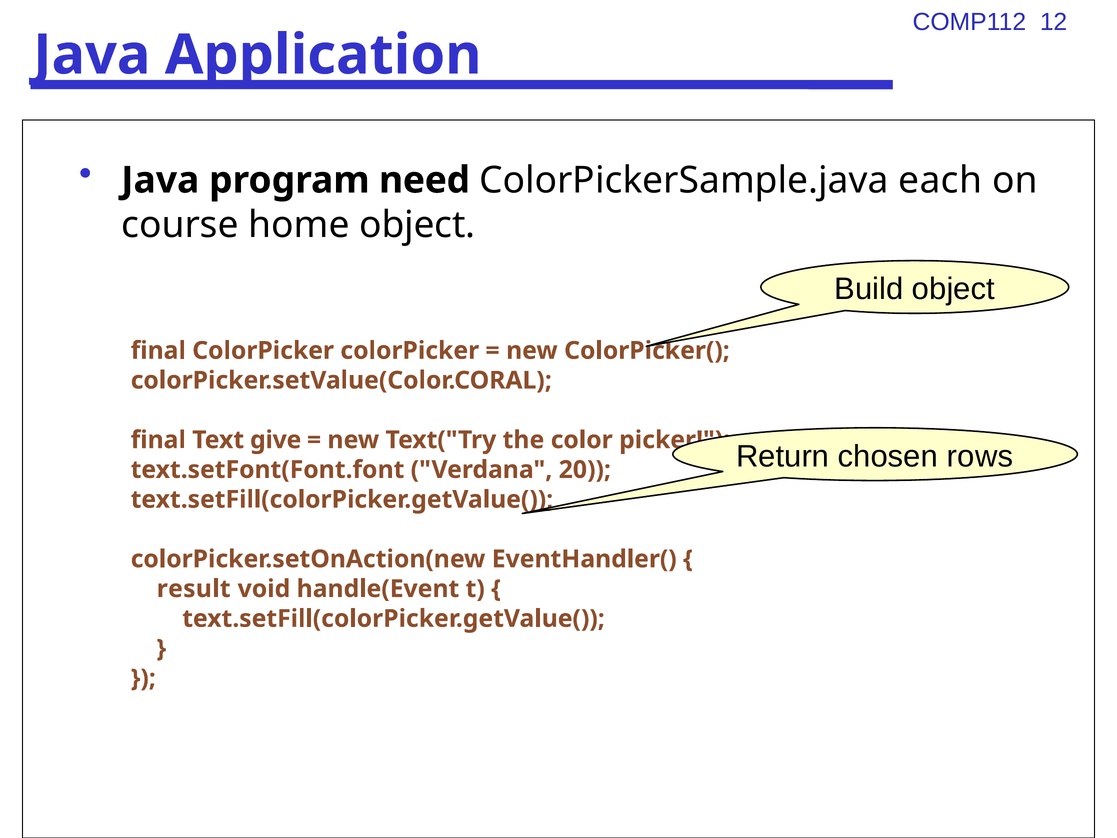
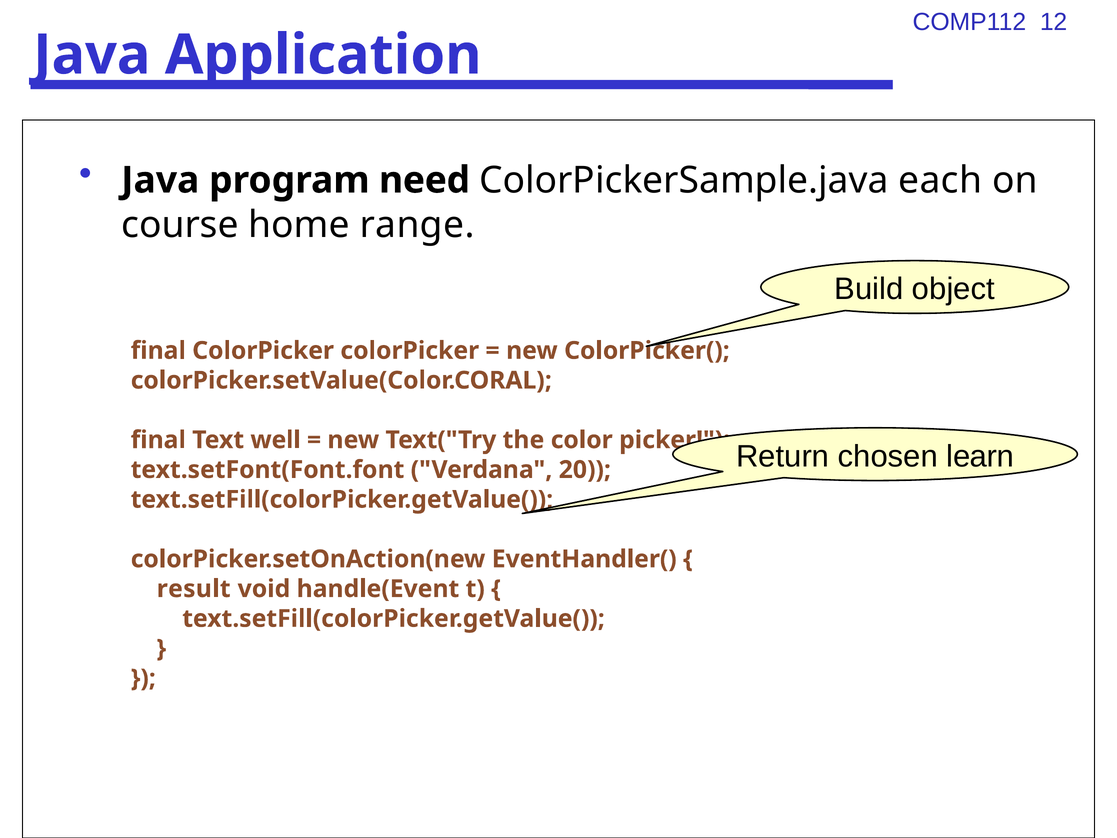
home object: object -> range (417, 225)
give: give -> well (276, 440)
rows: rows -> learn (980, 456)
